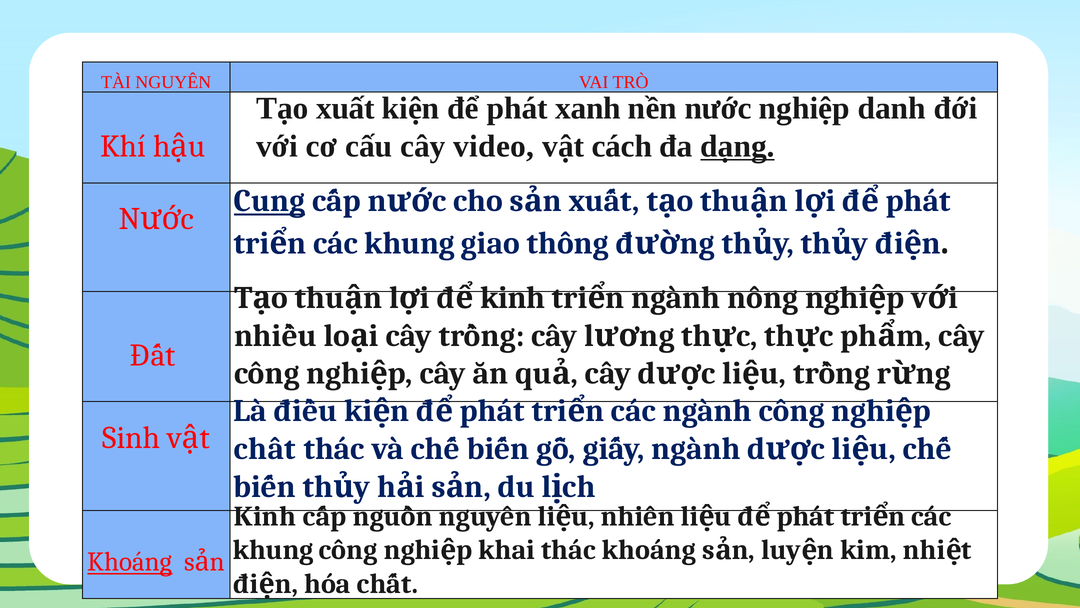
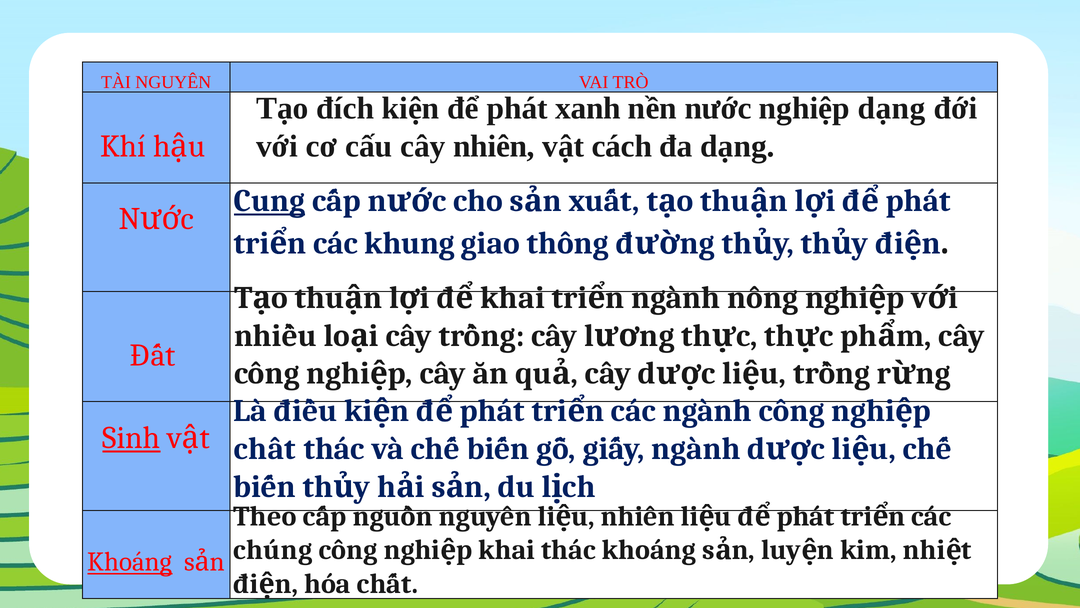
xuất: xuất -> đích (345, 108)
nghiệp danh: danh -> dạng (892, 108)
cây video: video -> nhiên (494, 146)
dạng underline: present -> none (737, 146)
kinh: kinh -> khai (512, 297)
Sinh underline: none -> present (131, 437)
Kinh: Kinh -> Theo (265, 516)
khung: khung -> chúng (273, 550)
